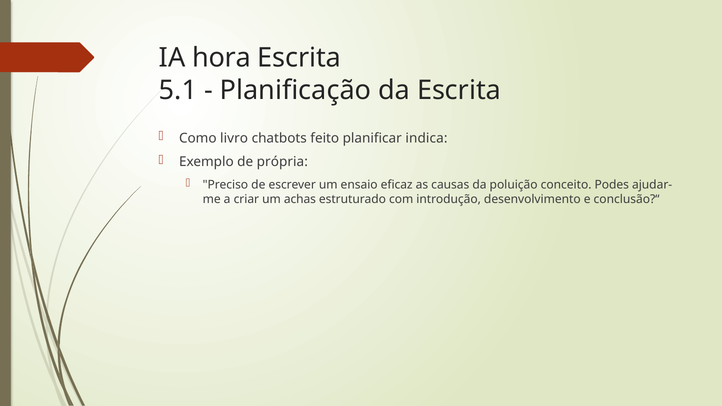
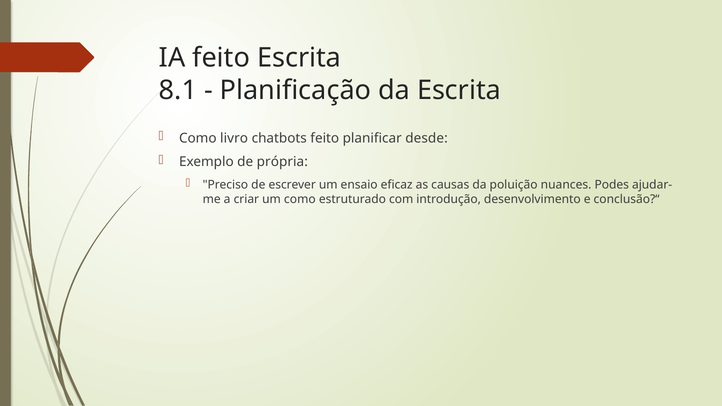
IA hora: hora -> feito (221, 58)
5.1: 5.1 -> 8.1 (178, 90)
indica: indica -> desde (427, 138)
conceito: conceito -> nuances (566, 185)
um achas: achas -> como (300, 199)
